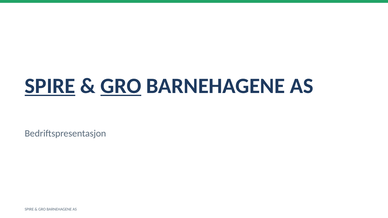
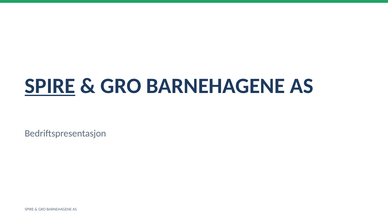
GRO underline: present -> none (121, 86)
